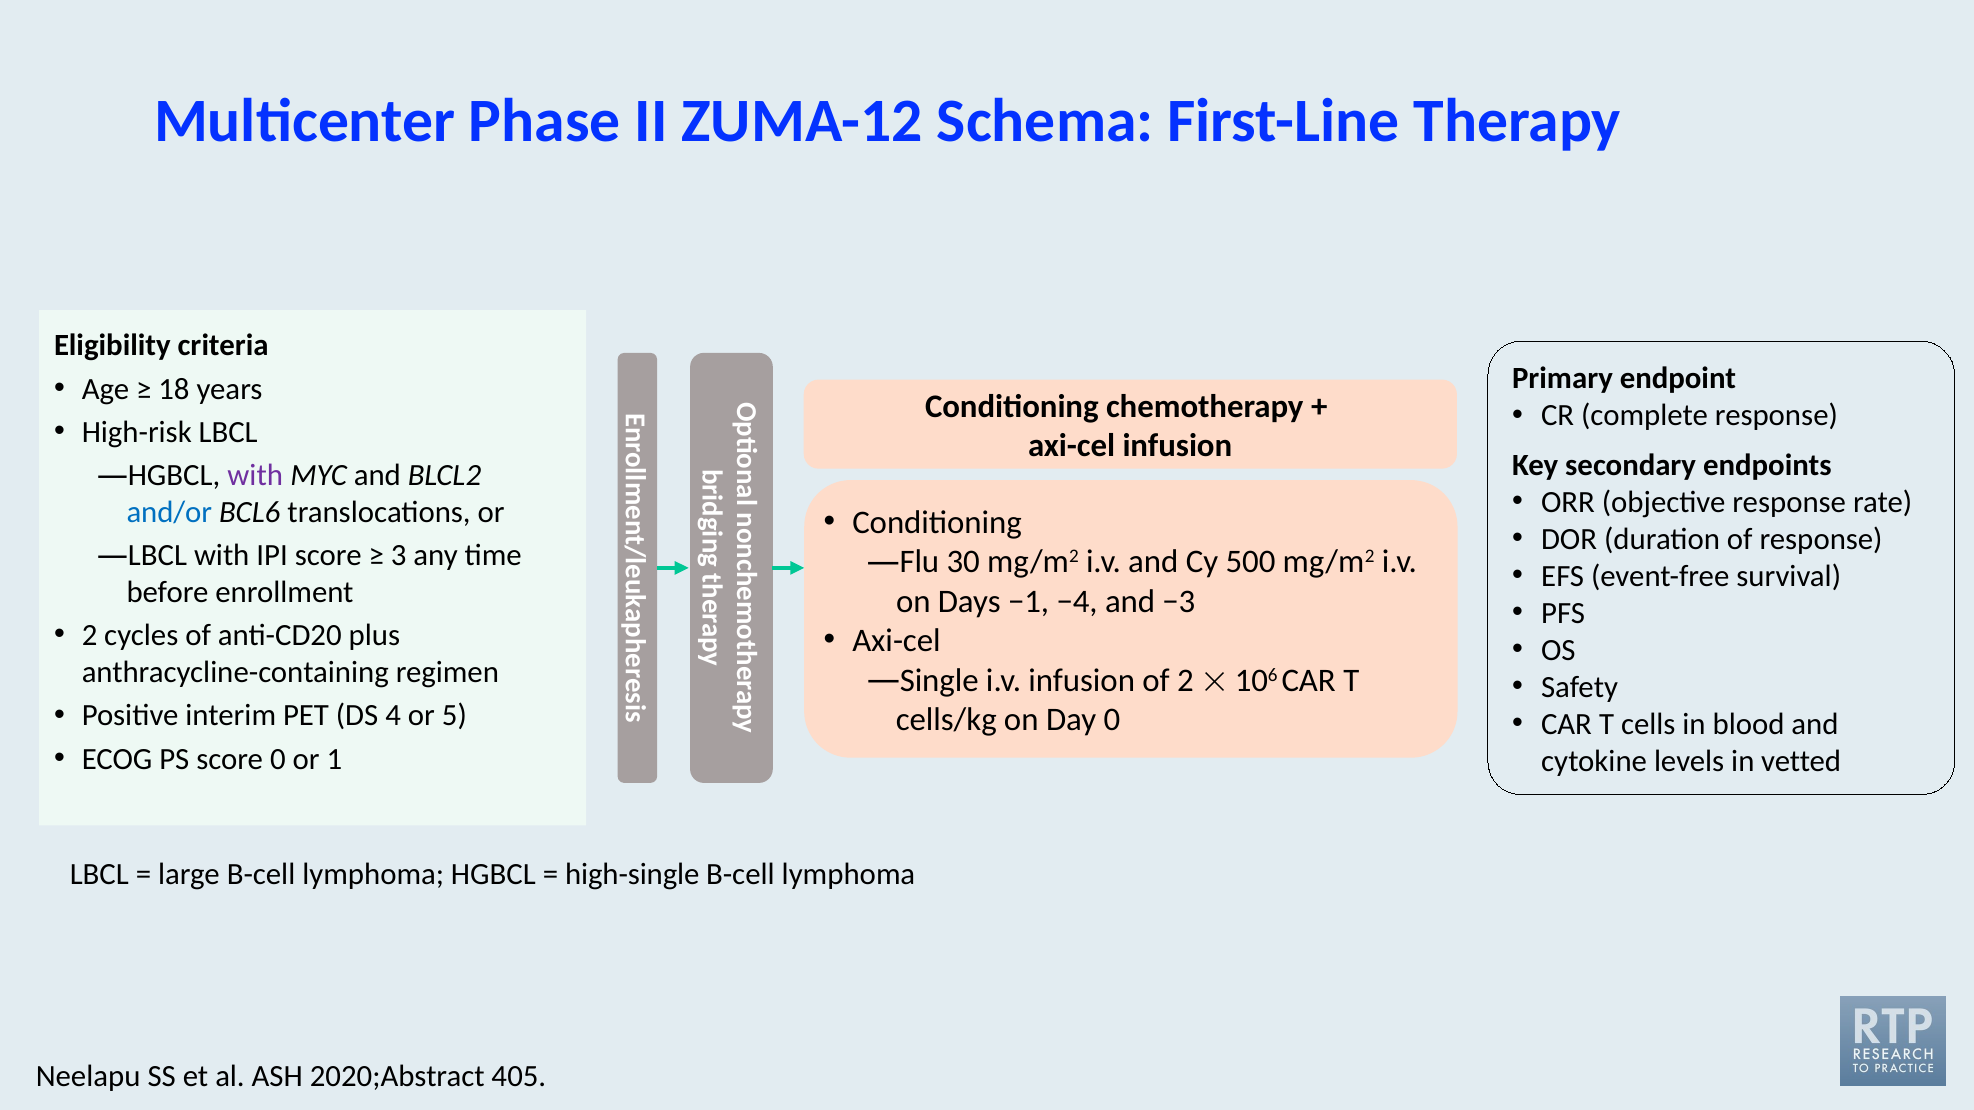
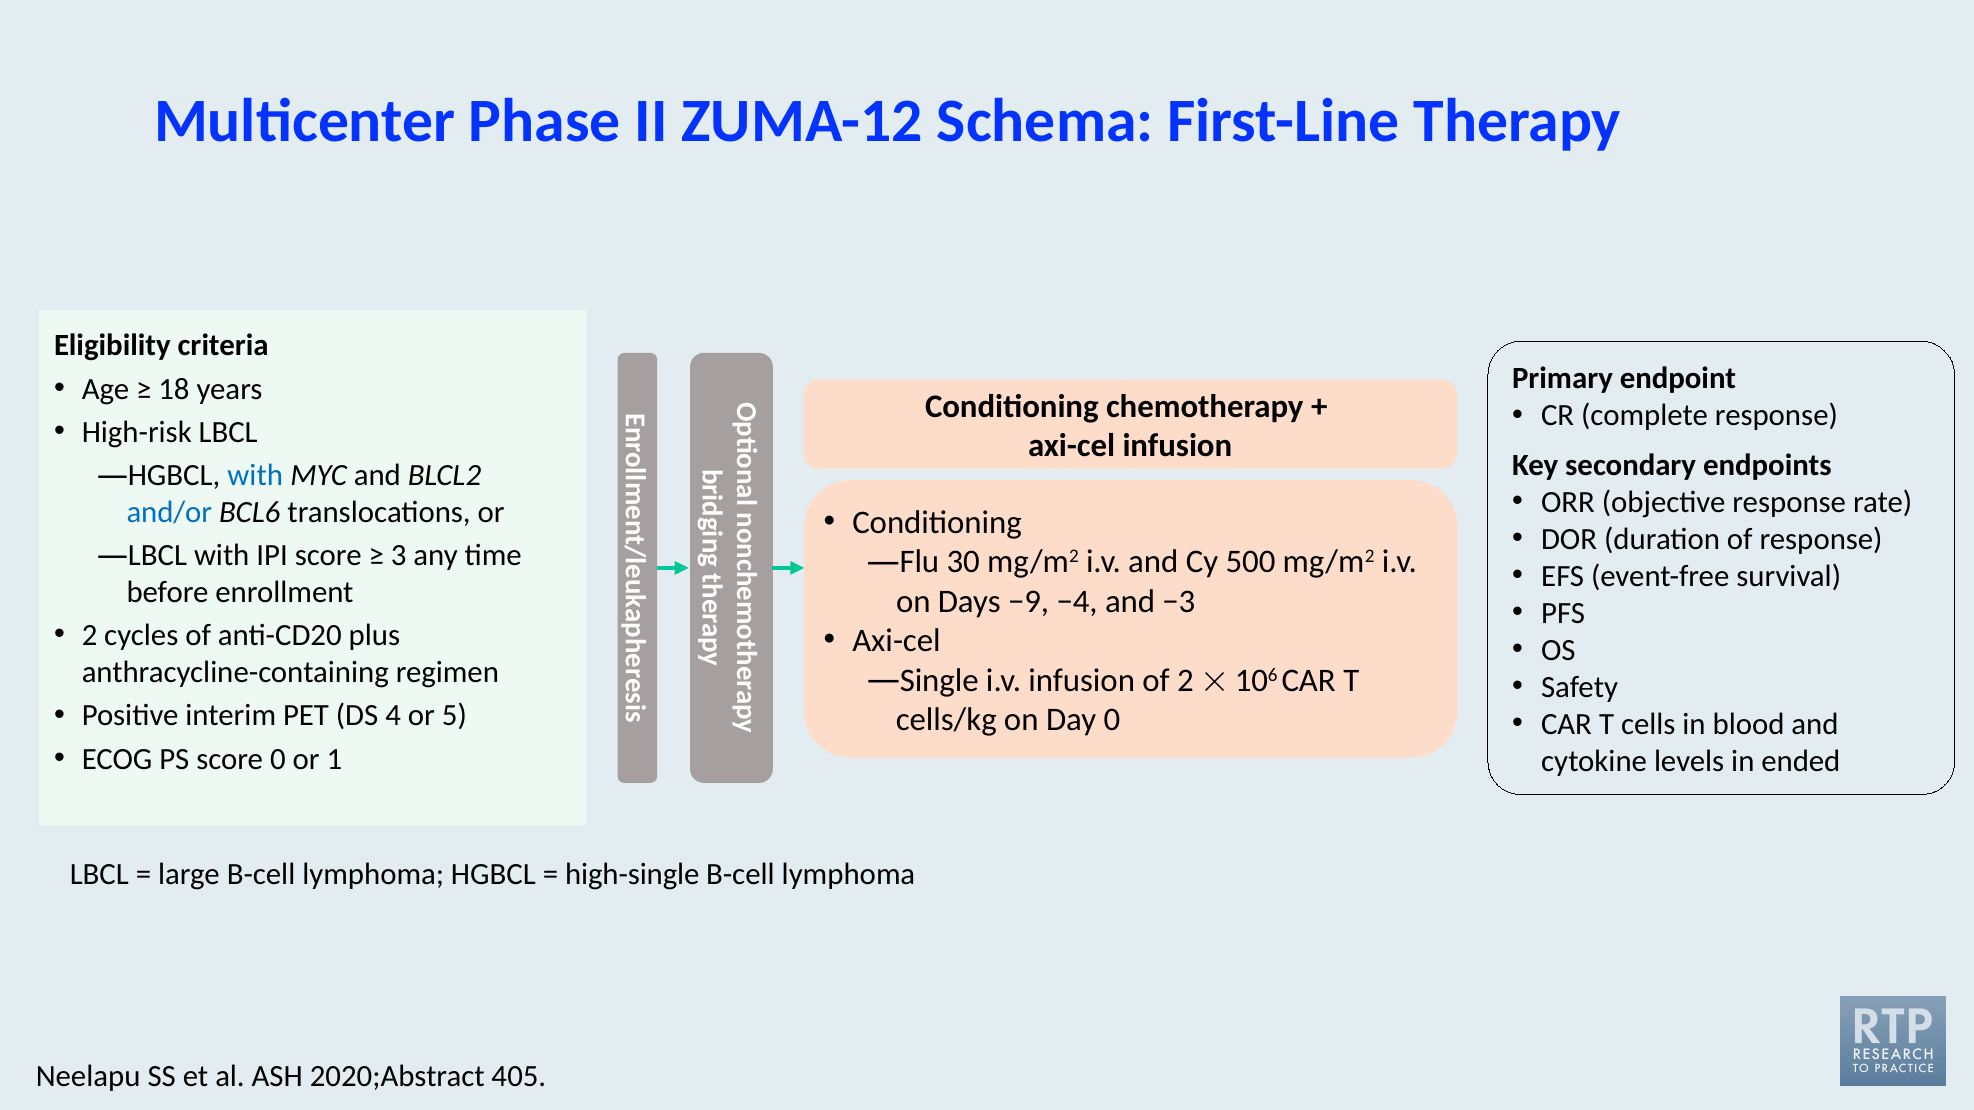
with colour: purple -> blue (255, 475)
−1: −1 -> −9 (1029, 602)
vetted: vetted -> ended (1801, 761)
